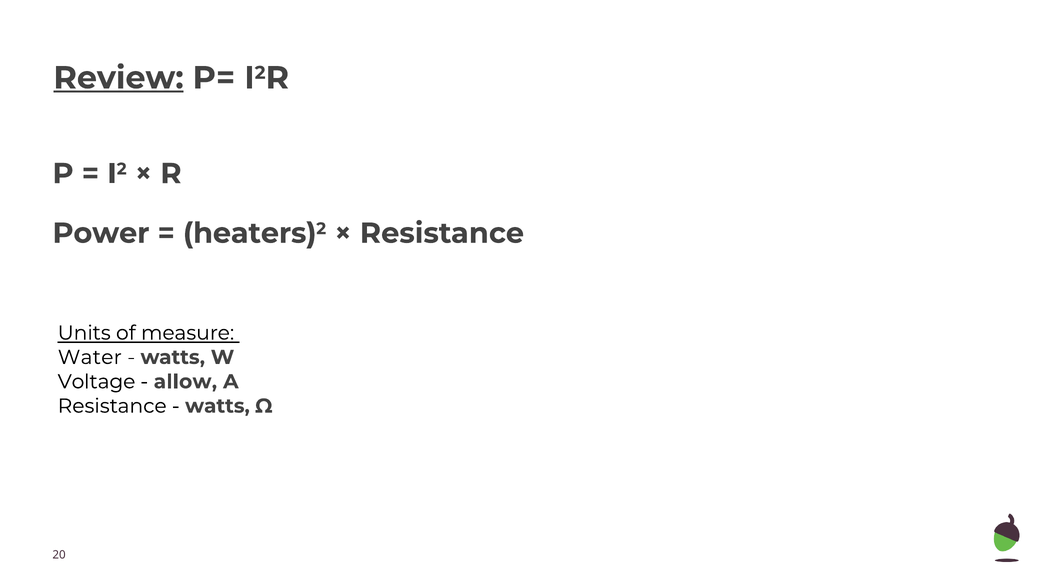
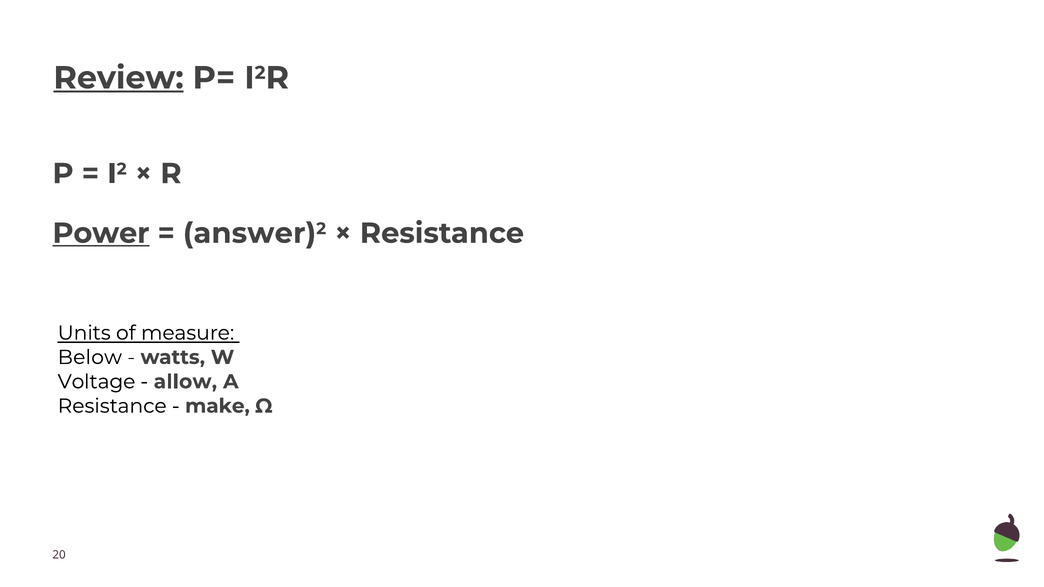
Power underline: none -> present (101, 233)
heaters: heaters -> answer (250, 233)
Water: Water -> Below (90, 357)
watts: watts -> make (217, 406)
